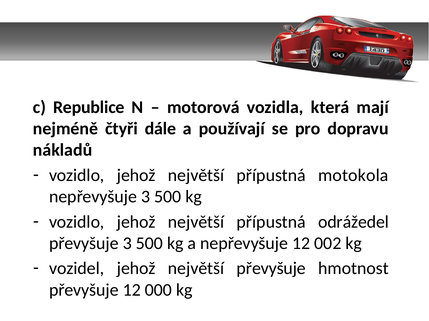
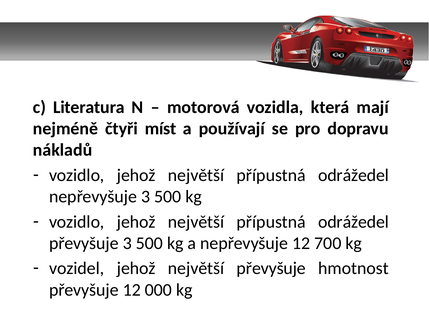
Republice: Republice -> Literatura (89, 107)
dále: dále -> míst (161, 129)
motokola: motokola -> odrážedel (353, 176)
002: 002 -> 700 (328, 244)
